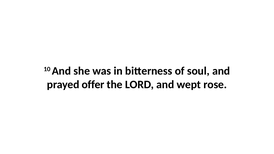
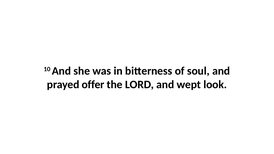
rose: rose -> look (215, 85)
